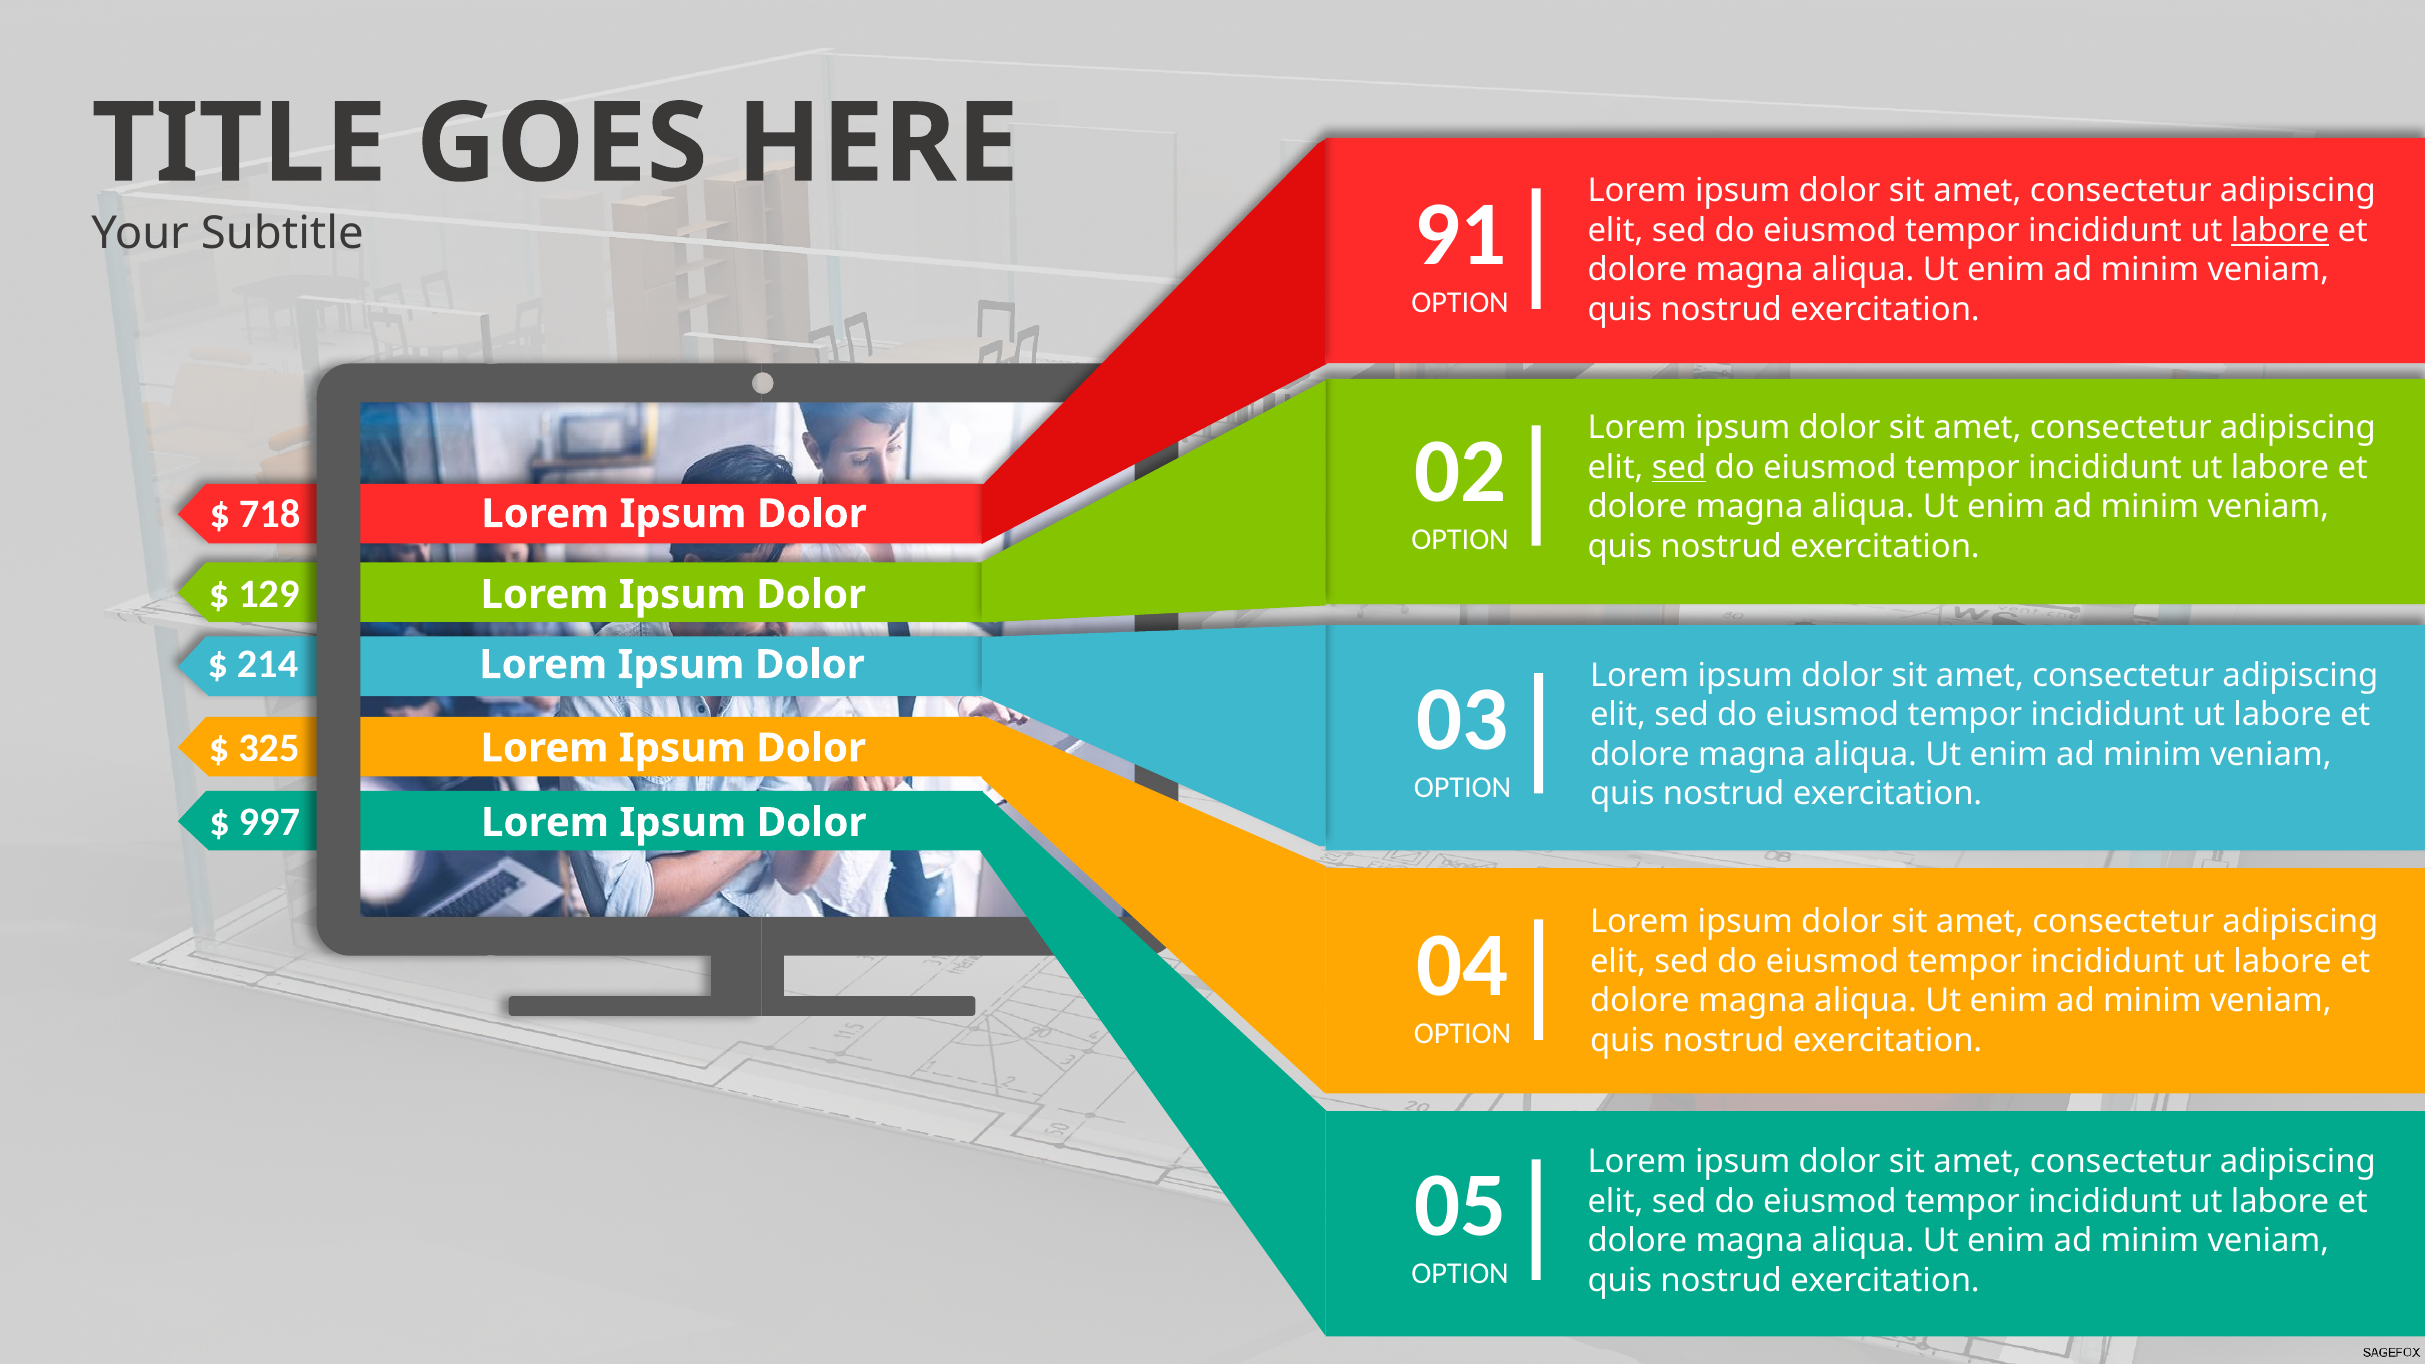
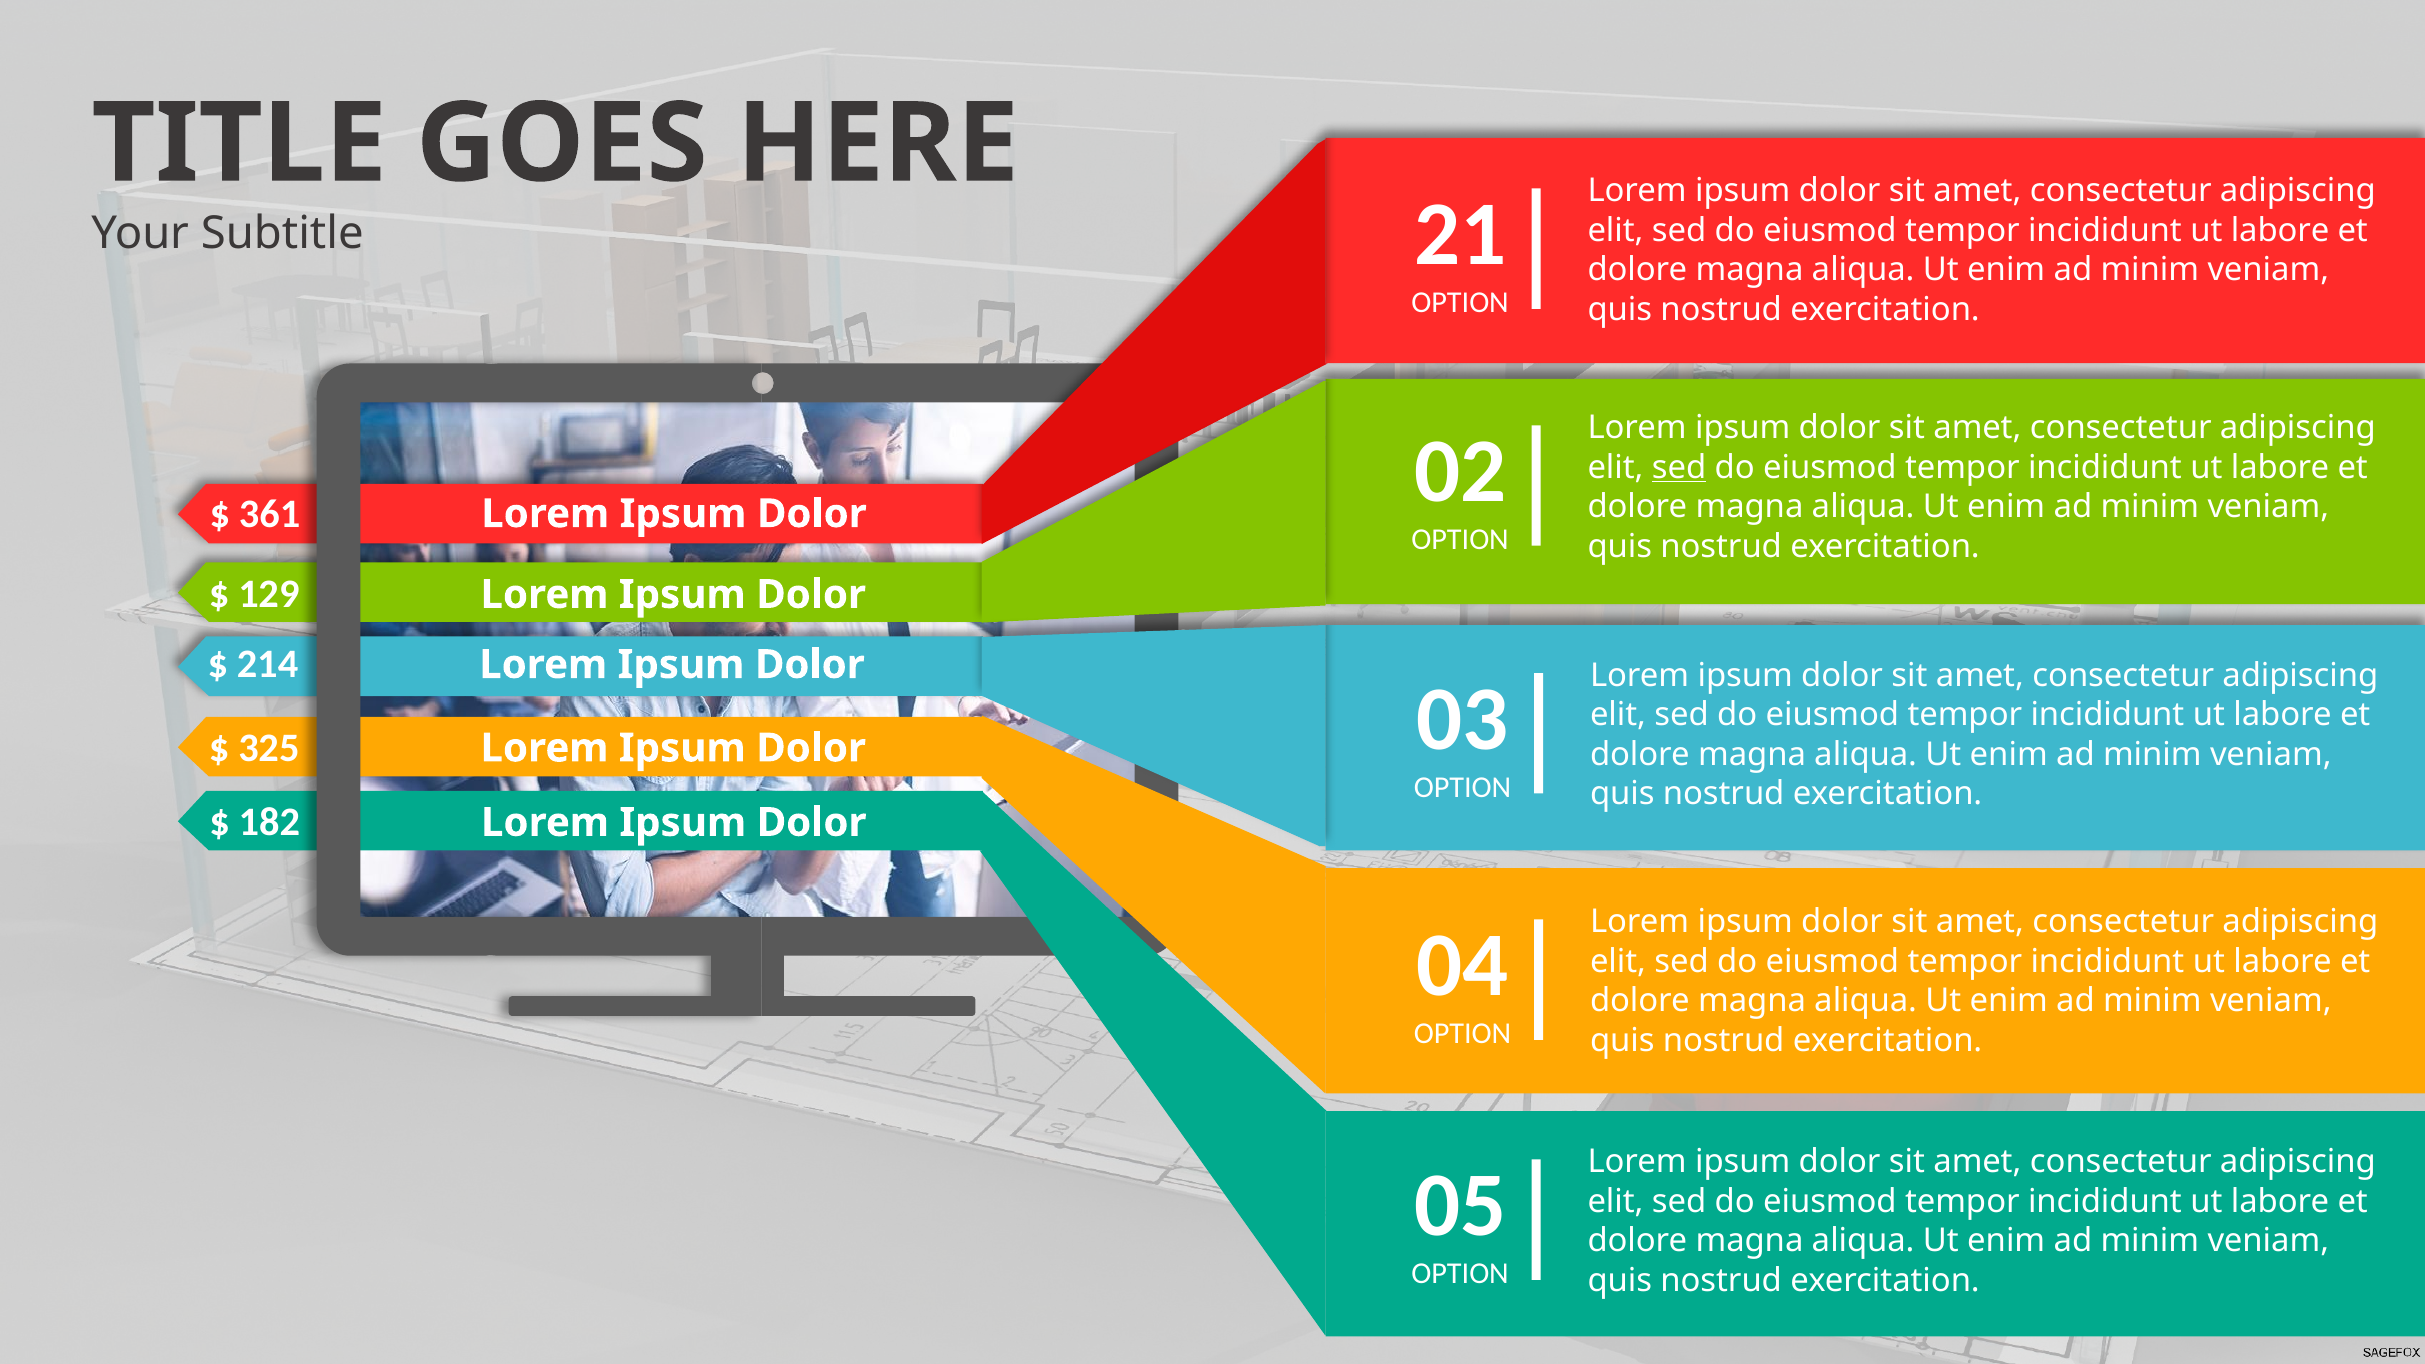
91: 91 -> 21 (1460, 234)
labore underline: present -> none (2280, 230)
718: 718 -> 361 (270, 514)
997: 997 -> 182 (269, 823)
